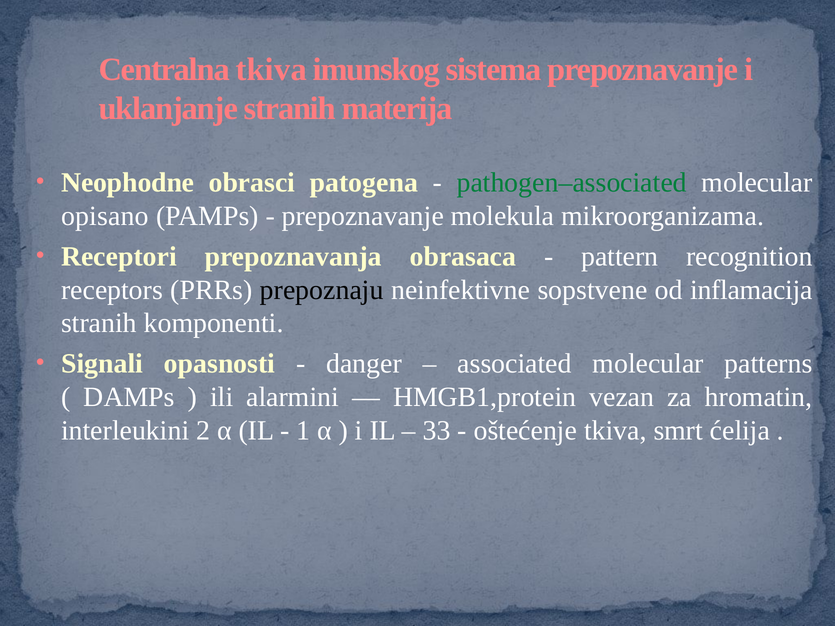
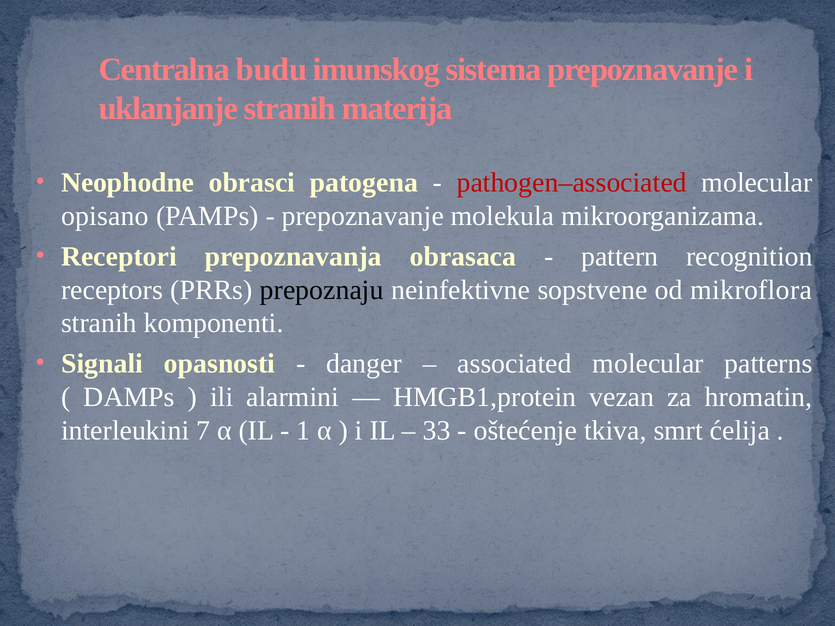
Centralna tkiva: tkiva -> budu (271, 70)
pathogen–associated colour: green -> red (572, 183)
inflamacija: inflamacija -> mikroflora (751, 290)
2: 2 -> 7 (203, 431)
